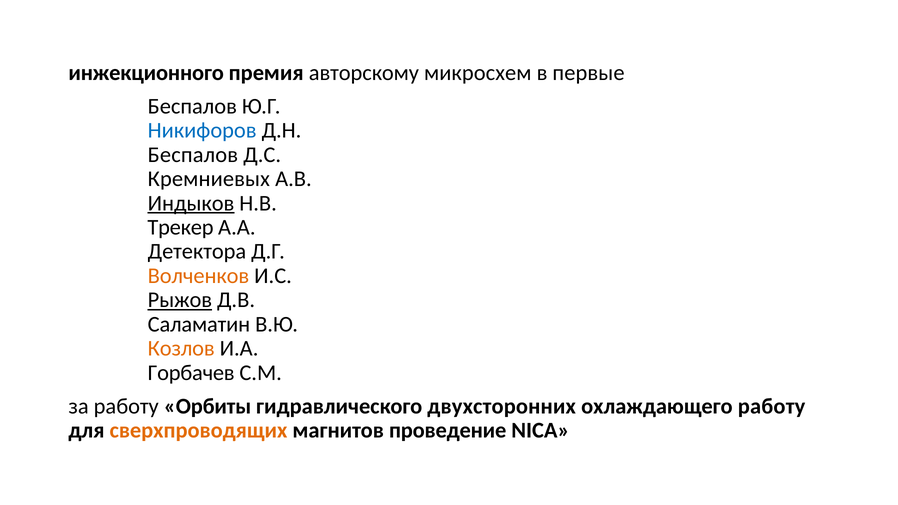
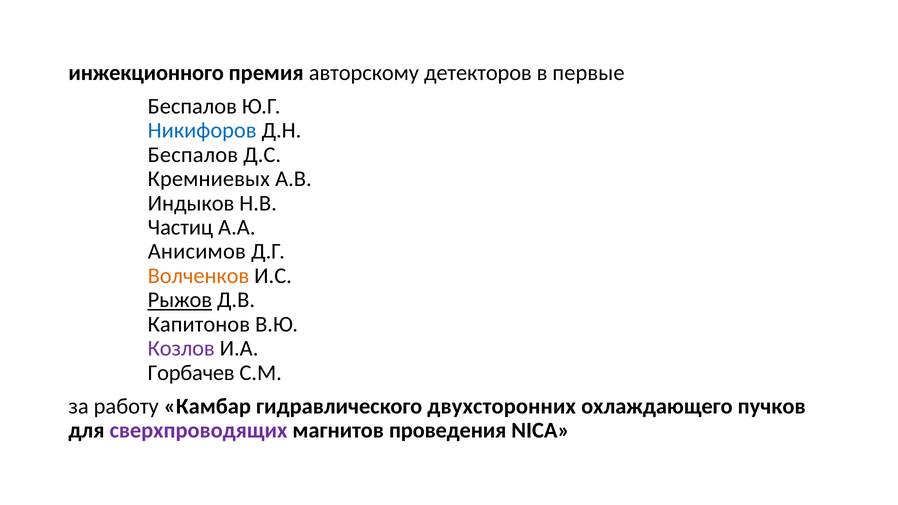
микросхем: микросхем -> детекторов (478, 73)
Индыков underline: present -> none (191, 203)
Трекер: Трекер -> Частиц (180, 227)
Детектора: Детектора -> Анисимов (197, 252)
Саламатин: Саламатин -> Капитонов (199, 324)
Козлов colour: orange -> purple (181, 349)
Орбиты: Орбиты -> Камбар (207, 406)
охлаждающего работу: работу -> пучков (772, 406)
сверхпроводящих colour: orange -> purple (198, 431)
проведение: проведение -> проведения (448, 431)
